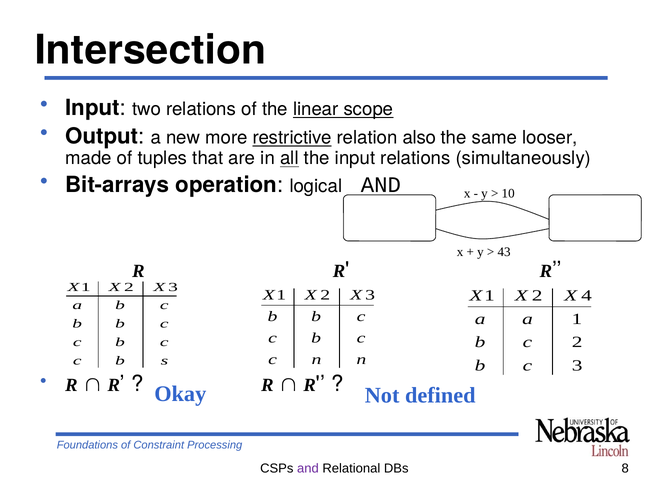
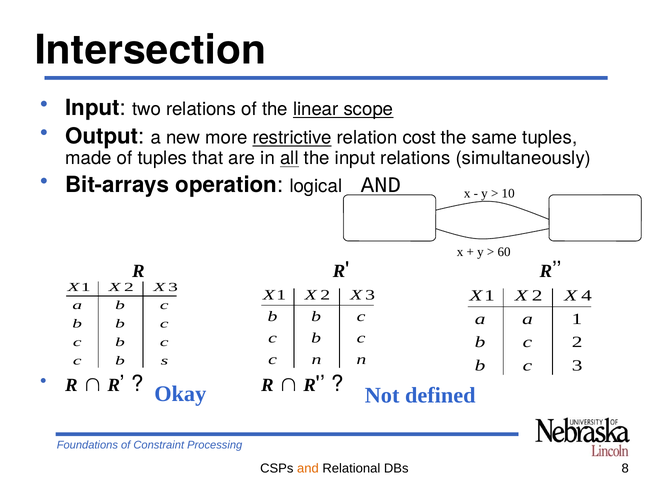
also: also -> cost (419, 138)
same looser: looser -> tuples (550, 138)
43: 43 -> 60 (504, 252)
and colour: purple -> orange (308, 469)
